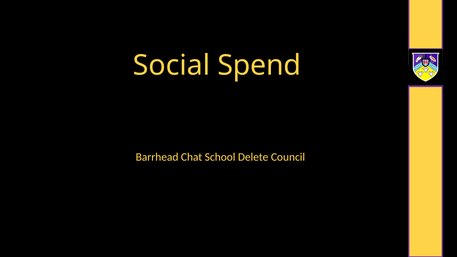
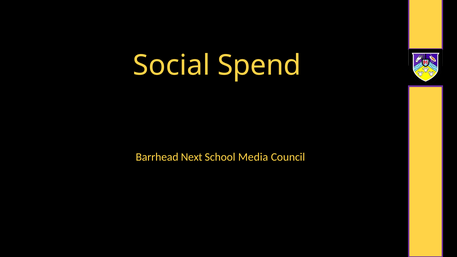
Chat: Chat -> Next (192, 157)
Delete: Delete -> Media (253, 157)
